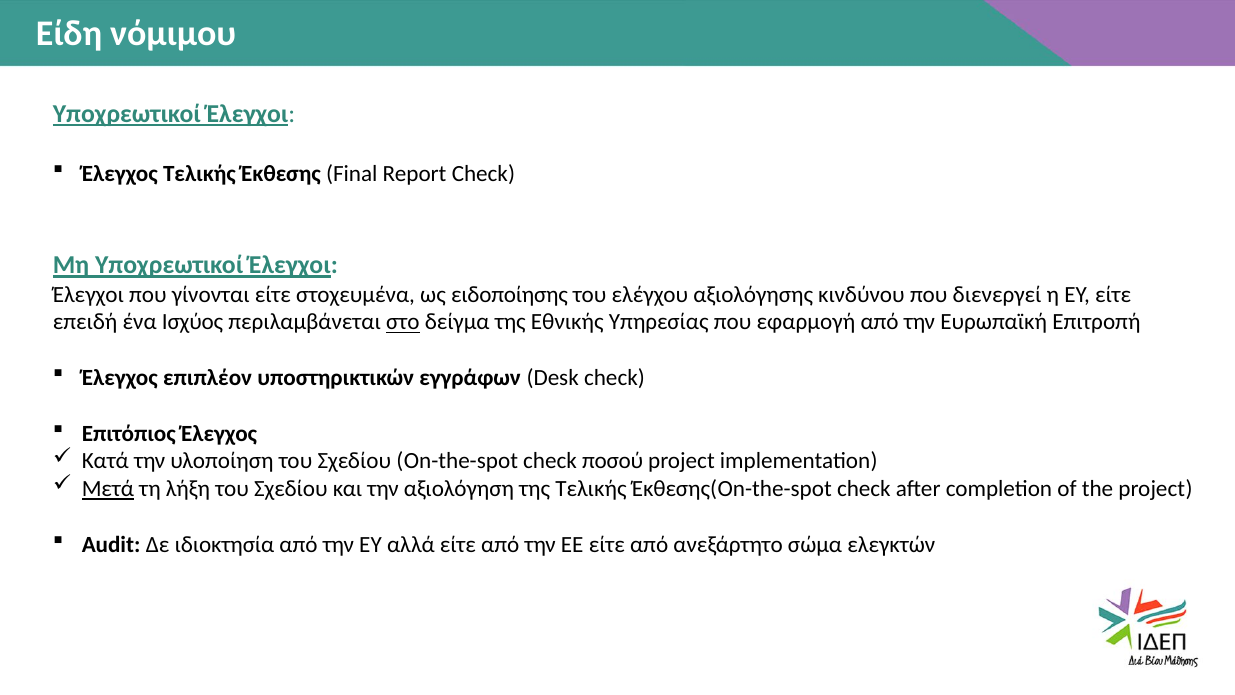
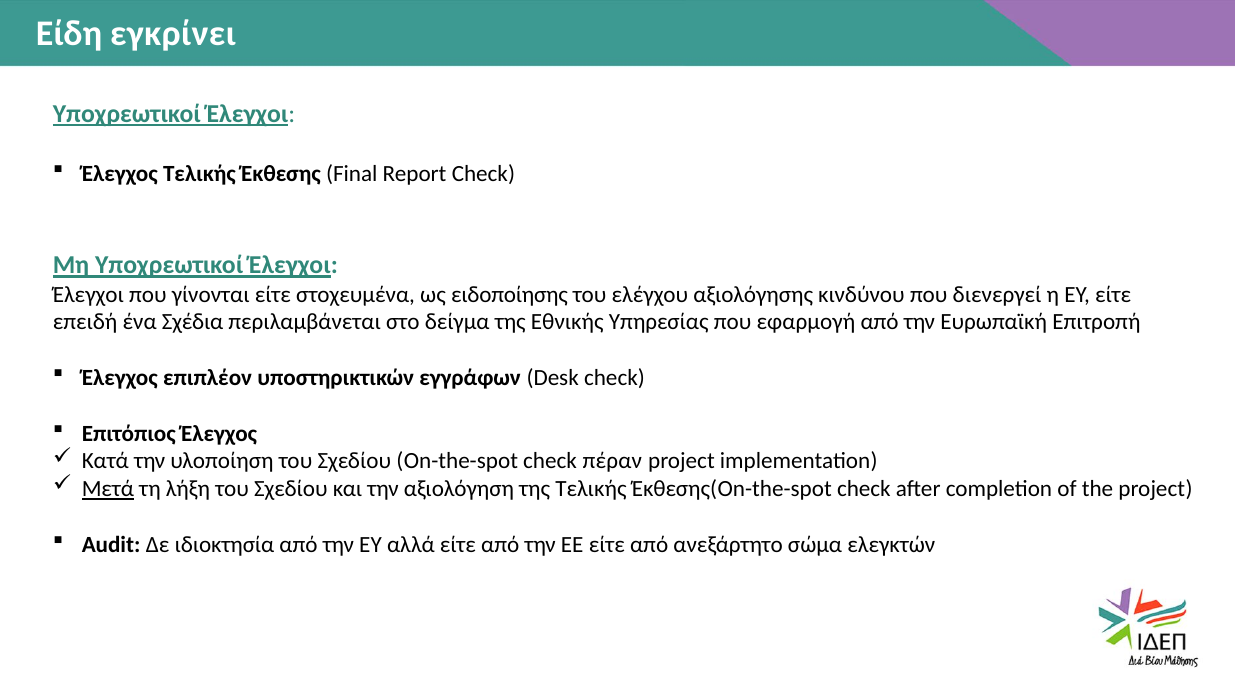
νόμιμου: νόμιμου -> εγκρίνει (173, 34)
Ισχύος: Ισχύος -> Σχέδια (193, 322)
στο underline: present -> none (403, 322)
ποσού: ποσού -> πέραν (612, 461)
